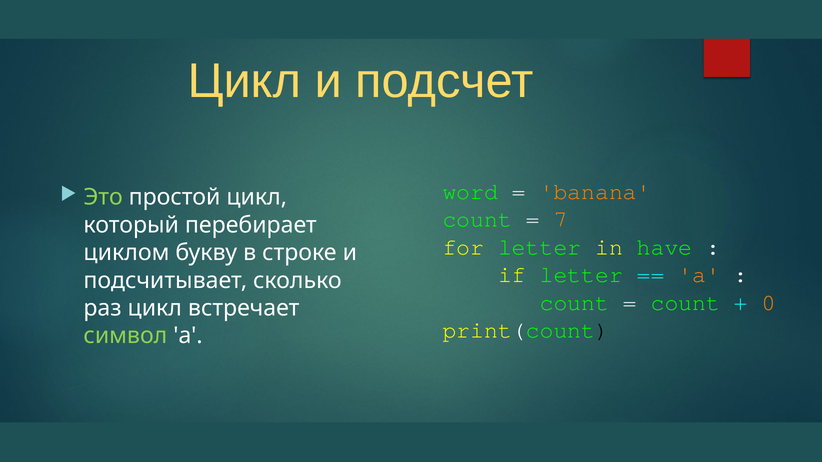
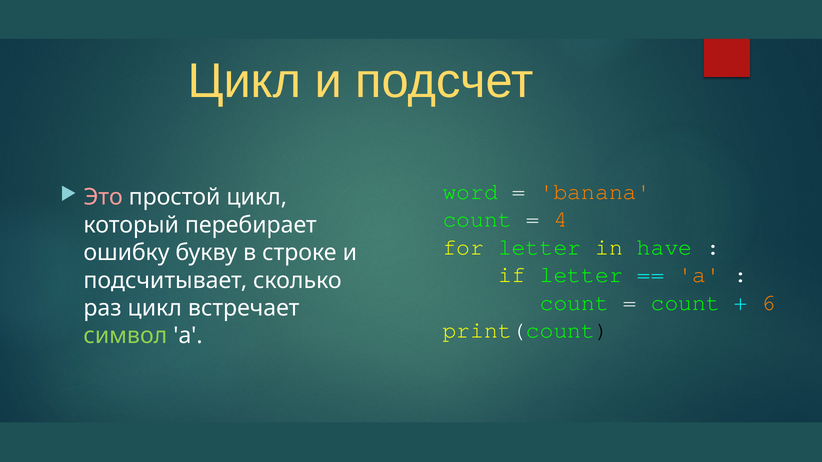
Это colour: light green -> pink (103, 197)
7: 7 -> 4 (561, 219)
циклом: циклом -> ошибку (127, 253)
0: 0 -> 6 (769, 303)
